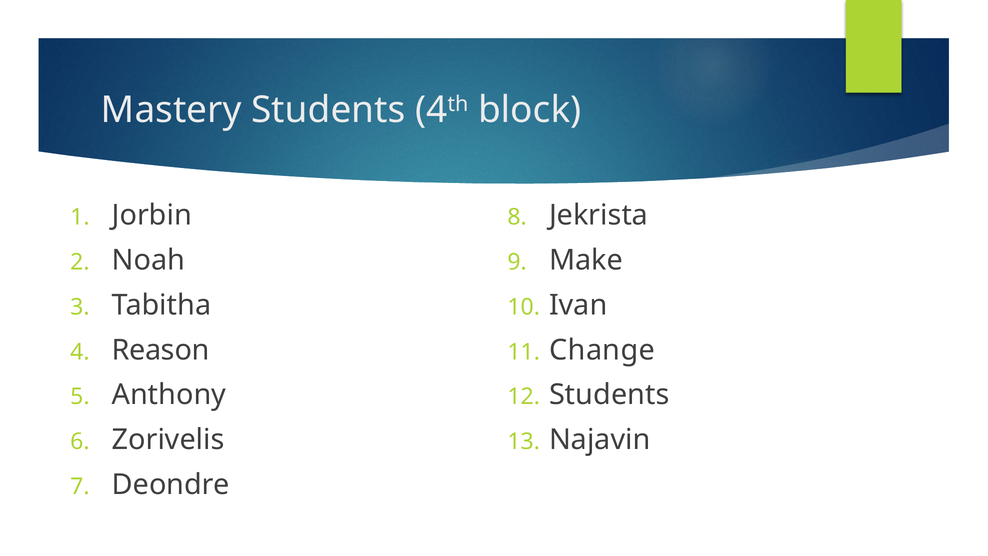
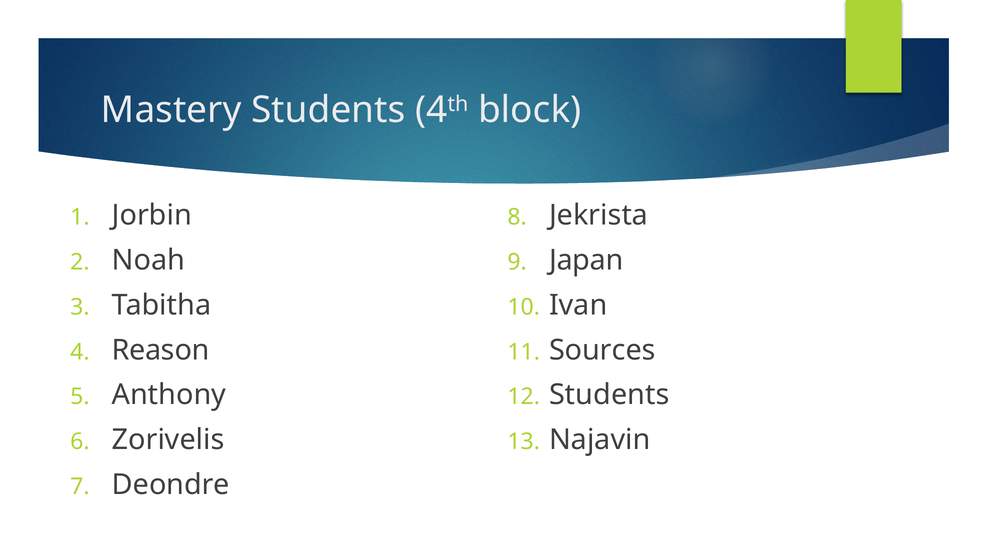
Make: Make -> Japan (586, 260)
Change: Change -> Sources (602, 350)
